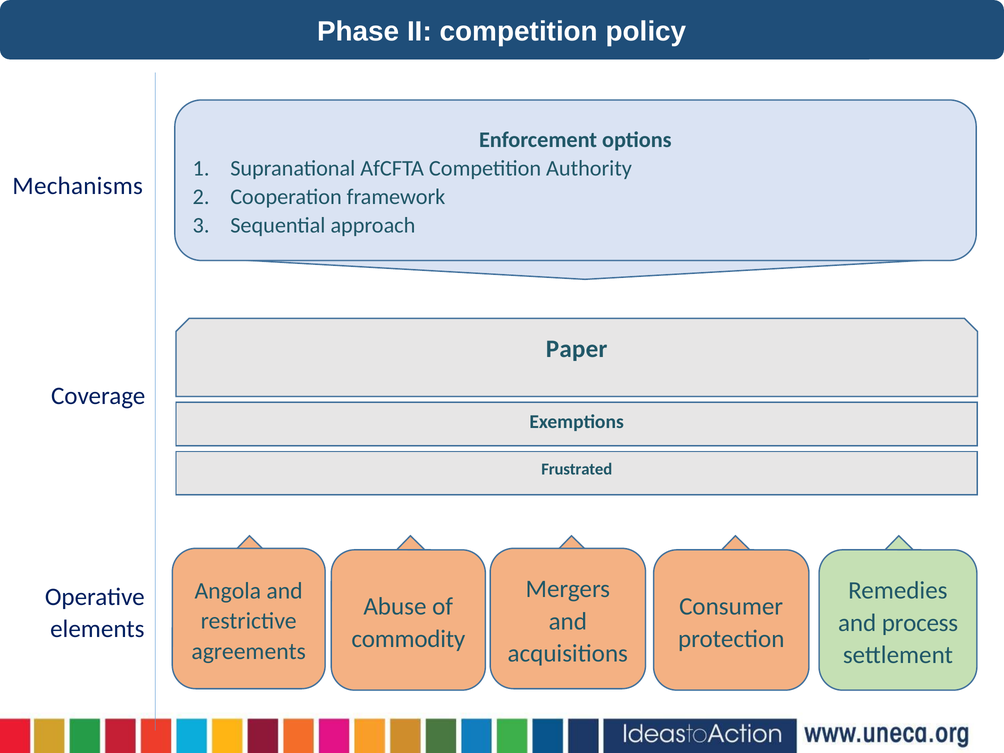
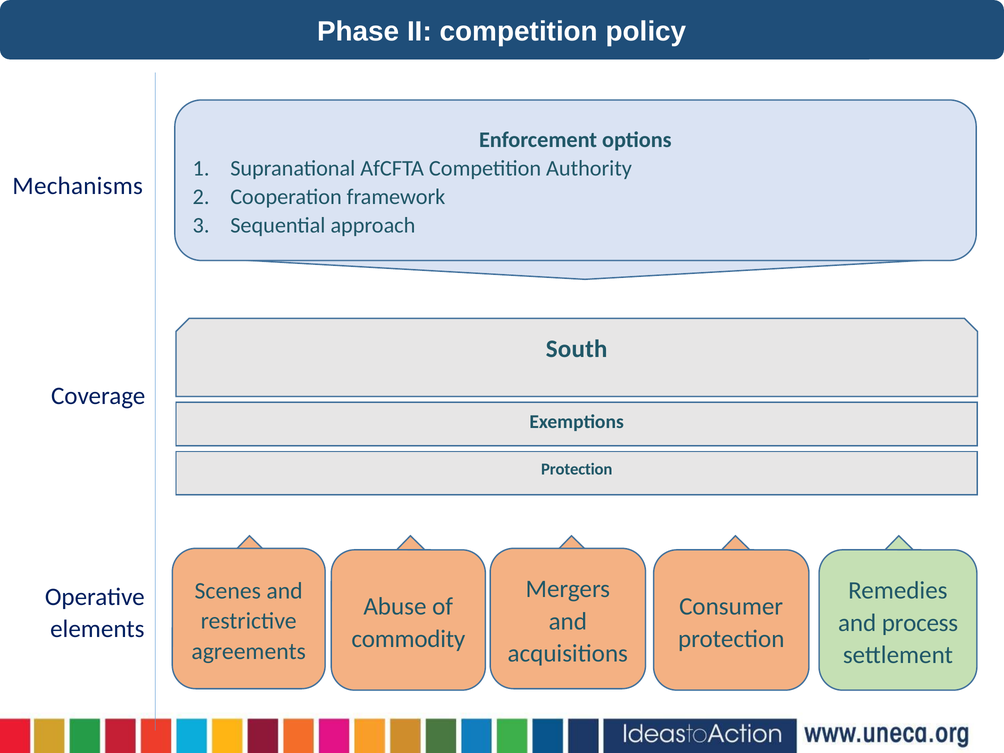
Paper: Paper -> South (577, 349)
Frustrated: Frustrated -> Protection (577, 469)
Angola: Angola -> Scenes (228, 591)
